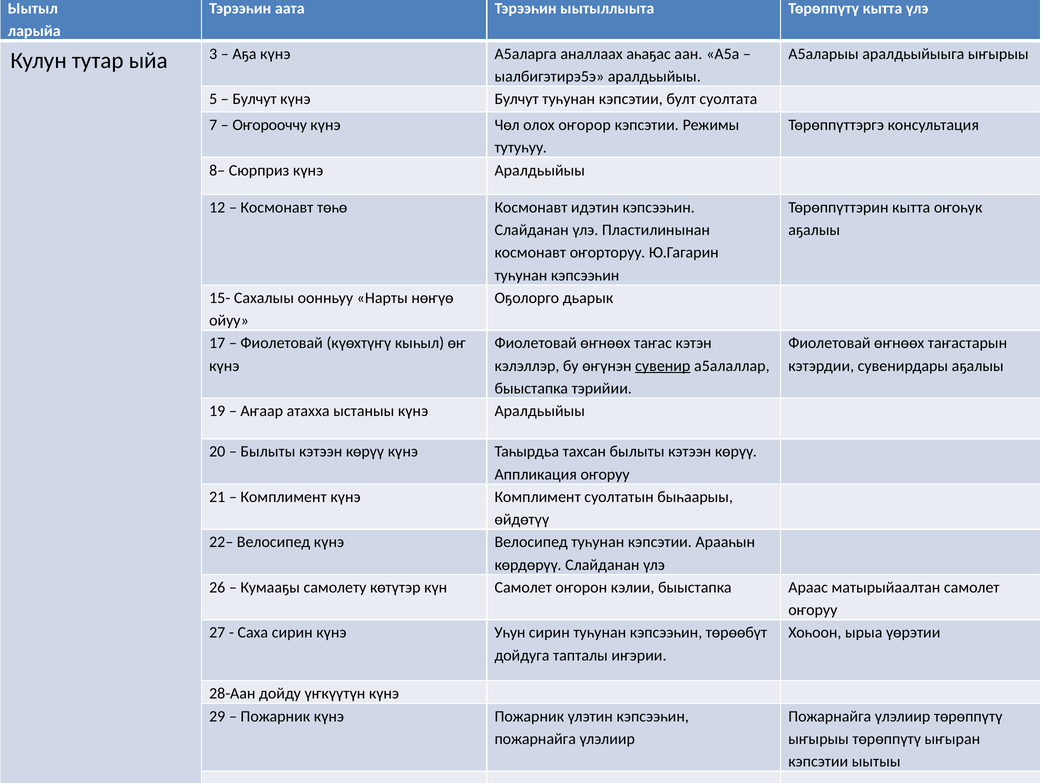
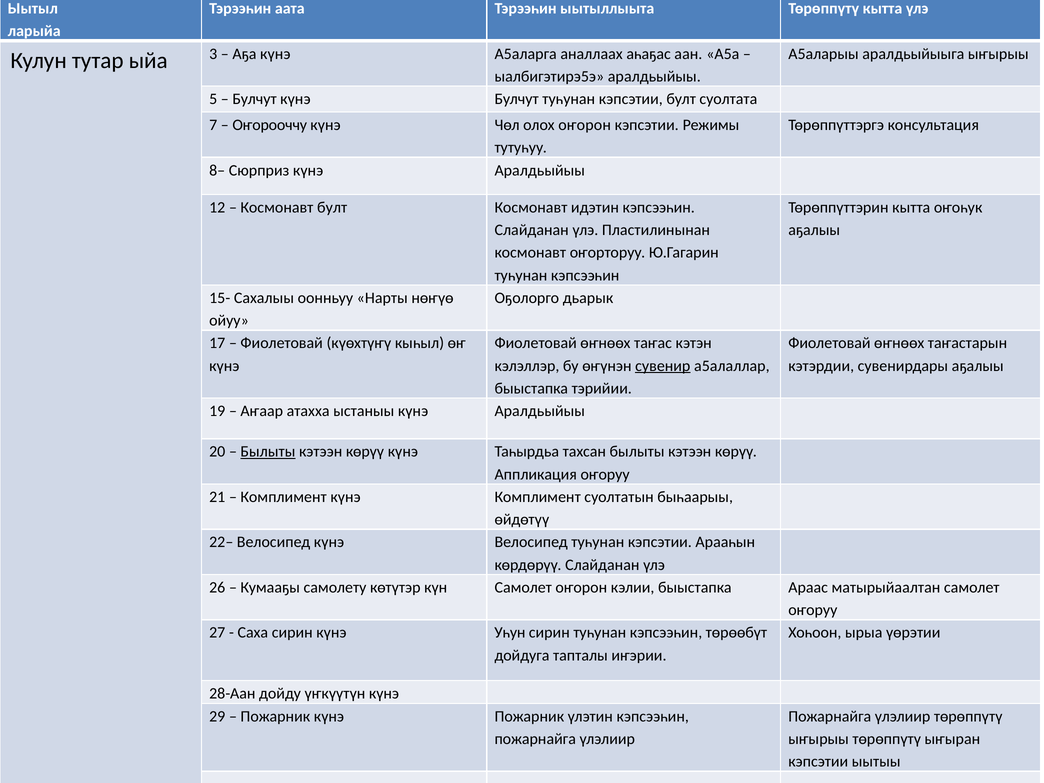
олох оҥорор: оҥорор -> оҥорон (585, 125)
Космонавт төһө: төһө -> булт (332, 207)
Былыты underline: none -> present (268, 452)
